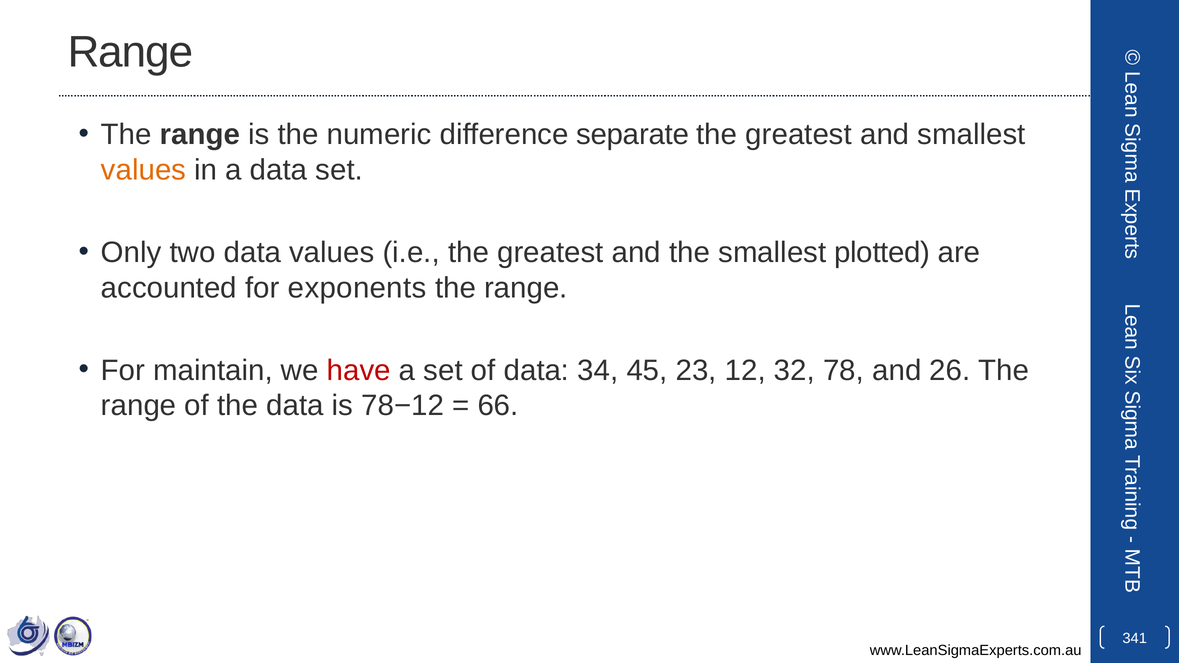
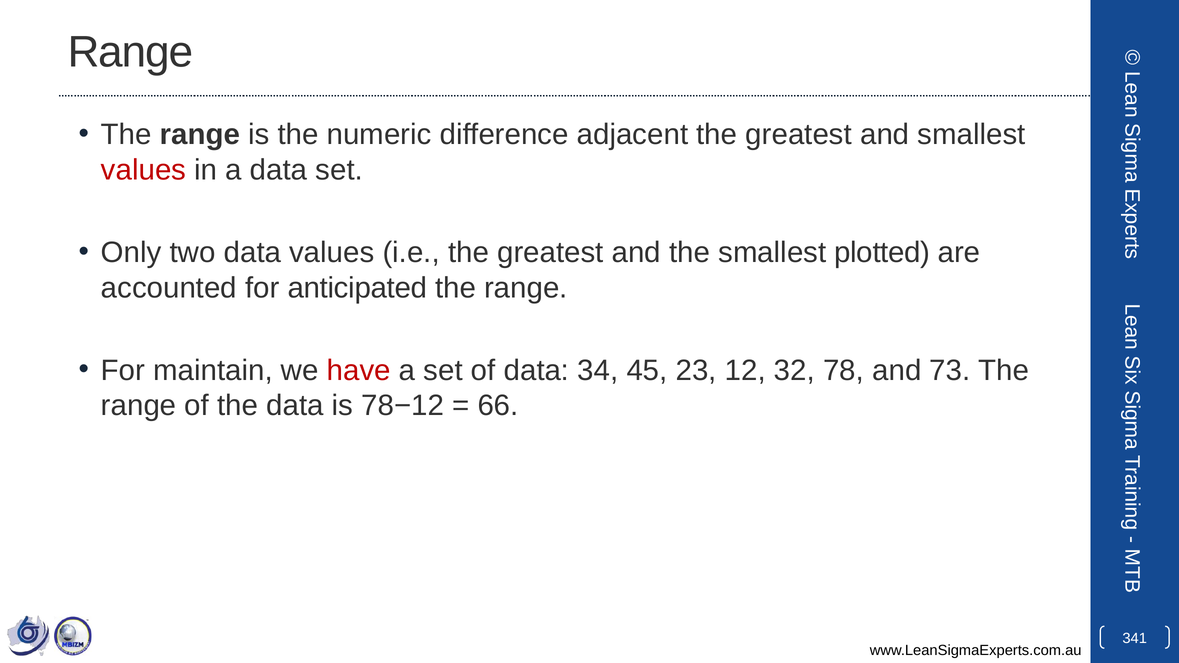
separate: separate -> adjacent (632, 135)
values colour: orange -> red (144, 170)
exponents: exponents -> anticipated (357, 288)
26: 26 -> 73 (950, 370)
